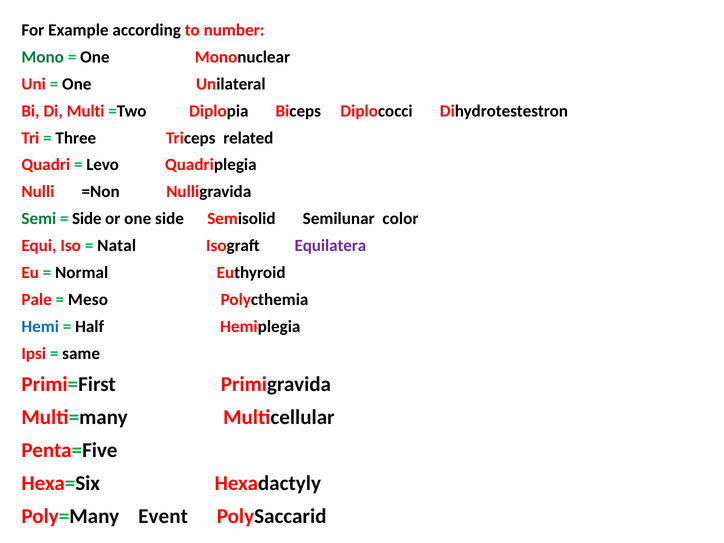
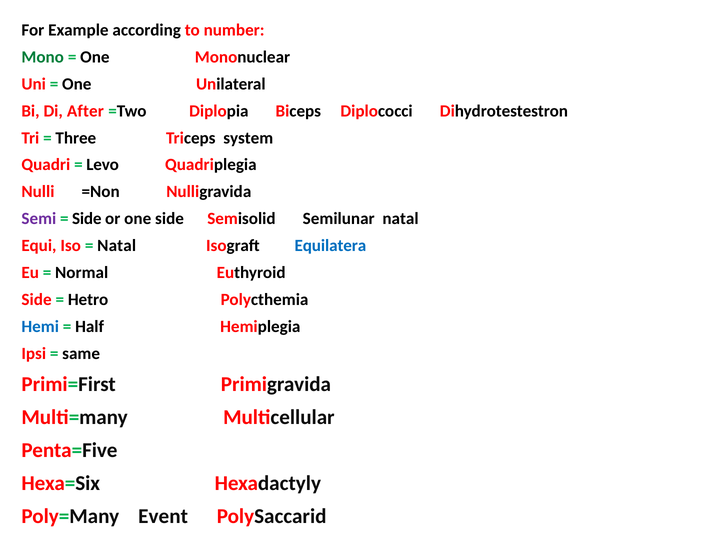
Multi: Multi -> After (85, 111)
related: related -> system (248, 138)
Semi colour: green -> purple (39, 219)
Semilunar color: color -> natal (400, 219)
Equilatera colour: purple -> blue (330, 246)
Pale: Pale -> Side (37, 300)
Meso: Meso -> Hetro (88, 300)
